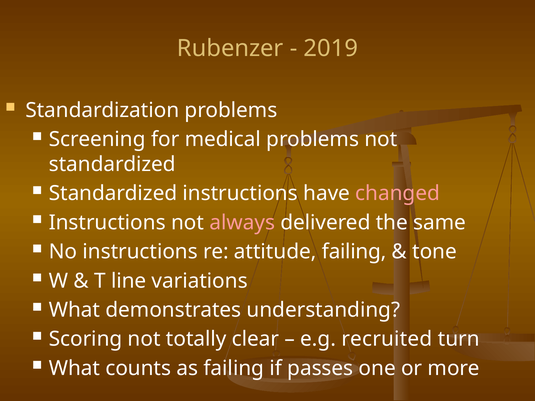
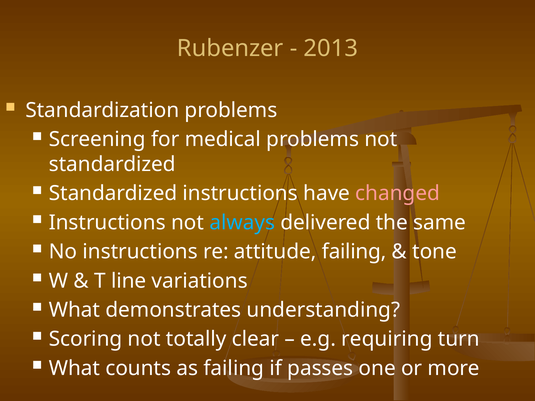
2019: 2019 -> 2013 (331, 48)
always colour: pink -> light blue (242, 223)
recruited: recruited -> requiring (387, 339)
